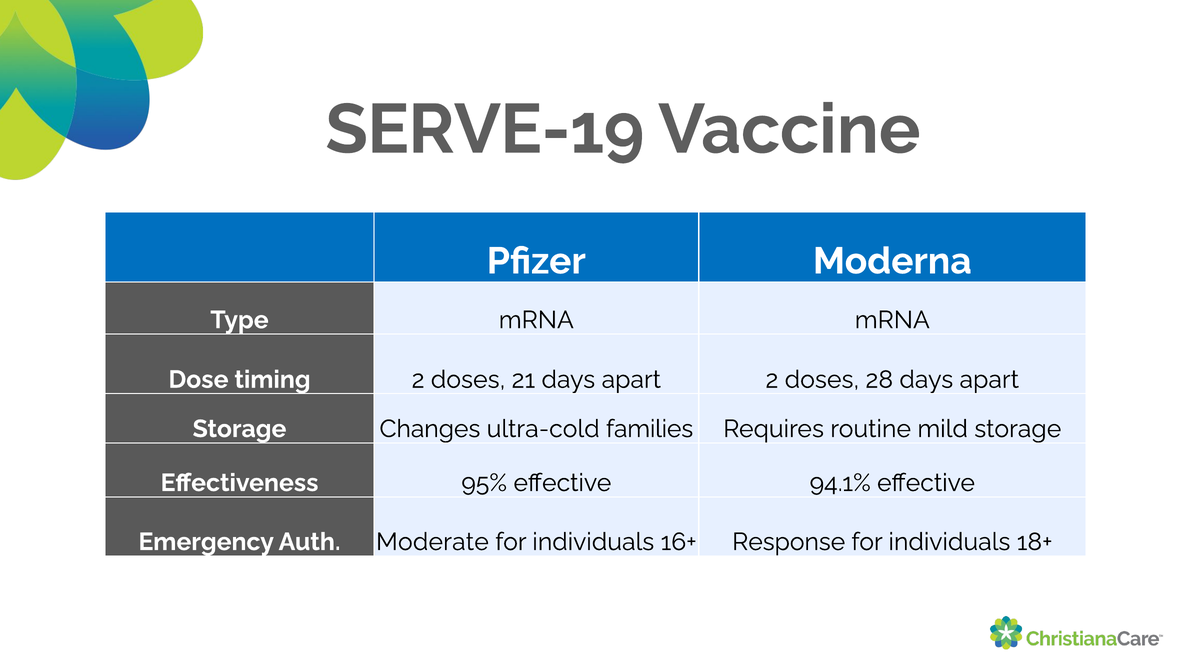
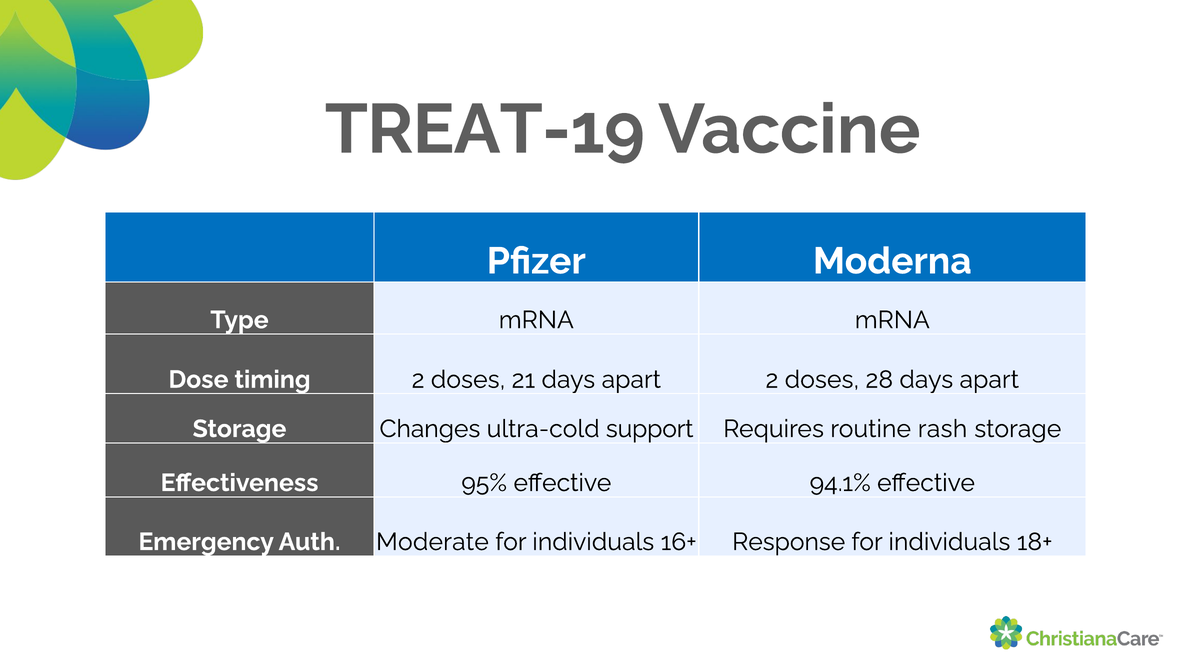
SERVE-19: SERVE-19 -> TREAT-19 (485, 130)
families: families -> support (650, 429)
mild: mild -> rash (943, 429)
